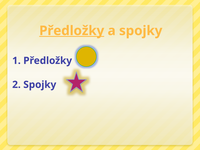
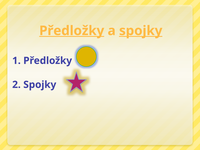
spojky underline: none -> present (141, 31)
